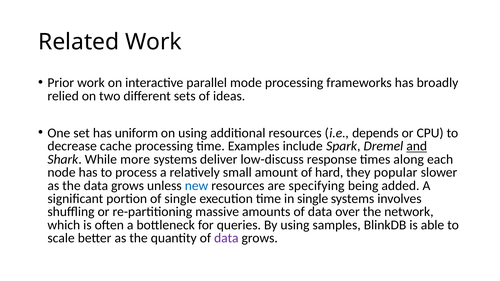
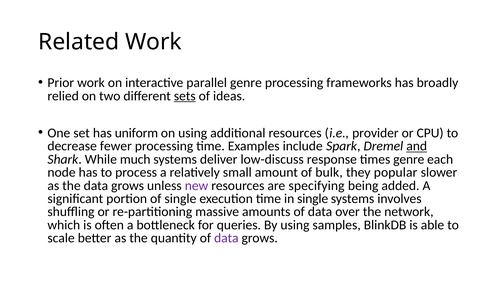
parallel mode: mode -> genre (246, 83)
sets underline: none -> present (185, 96)
depends: depends -> provider (375, 133)
cache: cache -> fewer (116, 146)
more: more -> much (135, 159)
times along: along -> genre (409, 159)
hard: hard -> bulk (329, 173)
new colour: blue -> purple (197, 186)
